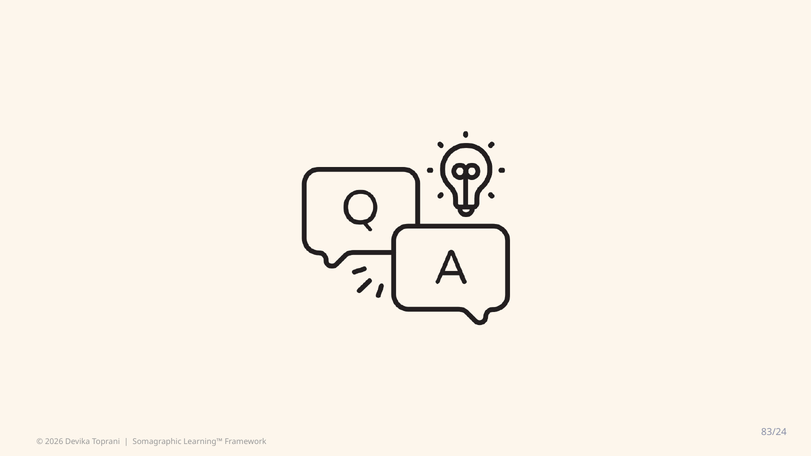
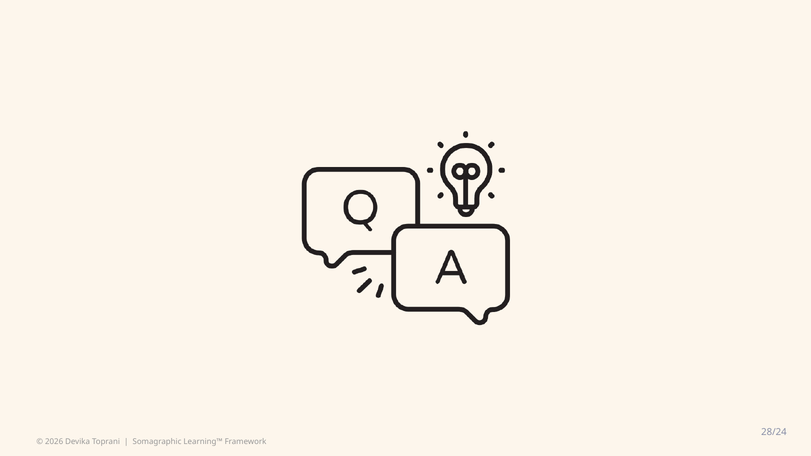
83/24: 83/24 -> 28/24 (774, 432)
